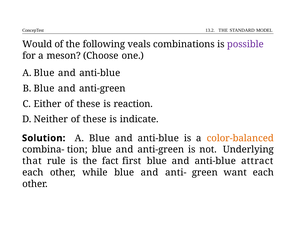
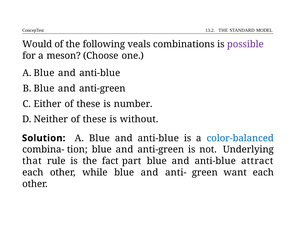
reaction: reaction -> number (133, 104)
indicate: indicate -> without (139, 119)
color-balanced colour: orange -> blue (240, 138)
first: first -> part (132, 161)
